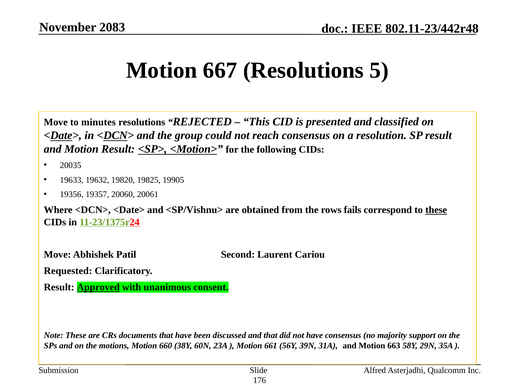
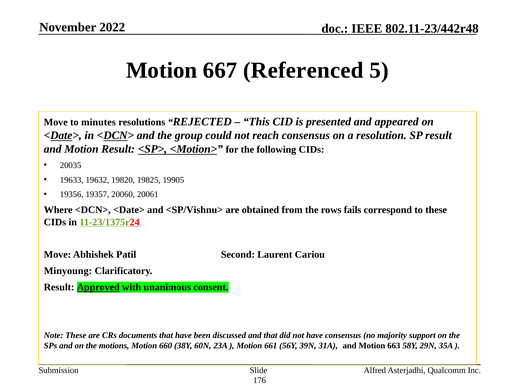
2083: 2083 -> 2022 (112, 27)
667 Resolutions: Resolutions -> Referenced (303, 70)
classified: classified -> appeared (397, 122)
these underline: present -> none (436, 210)
Requested: Requested -> Minyoung (68, 271)
